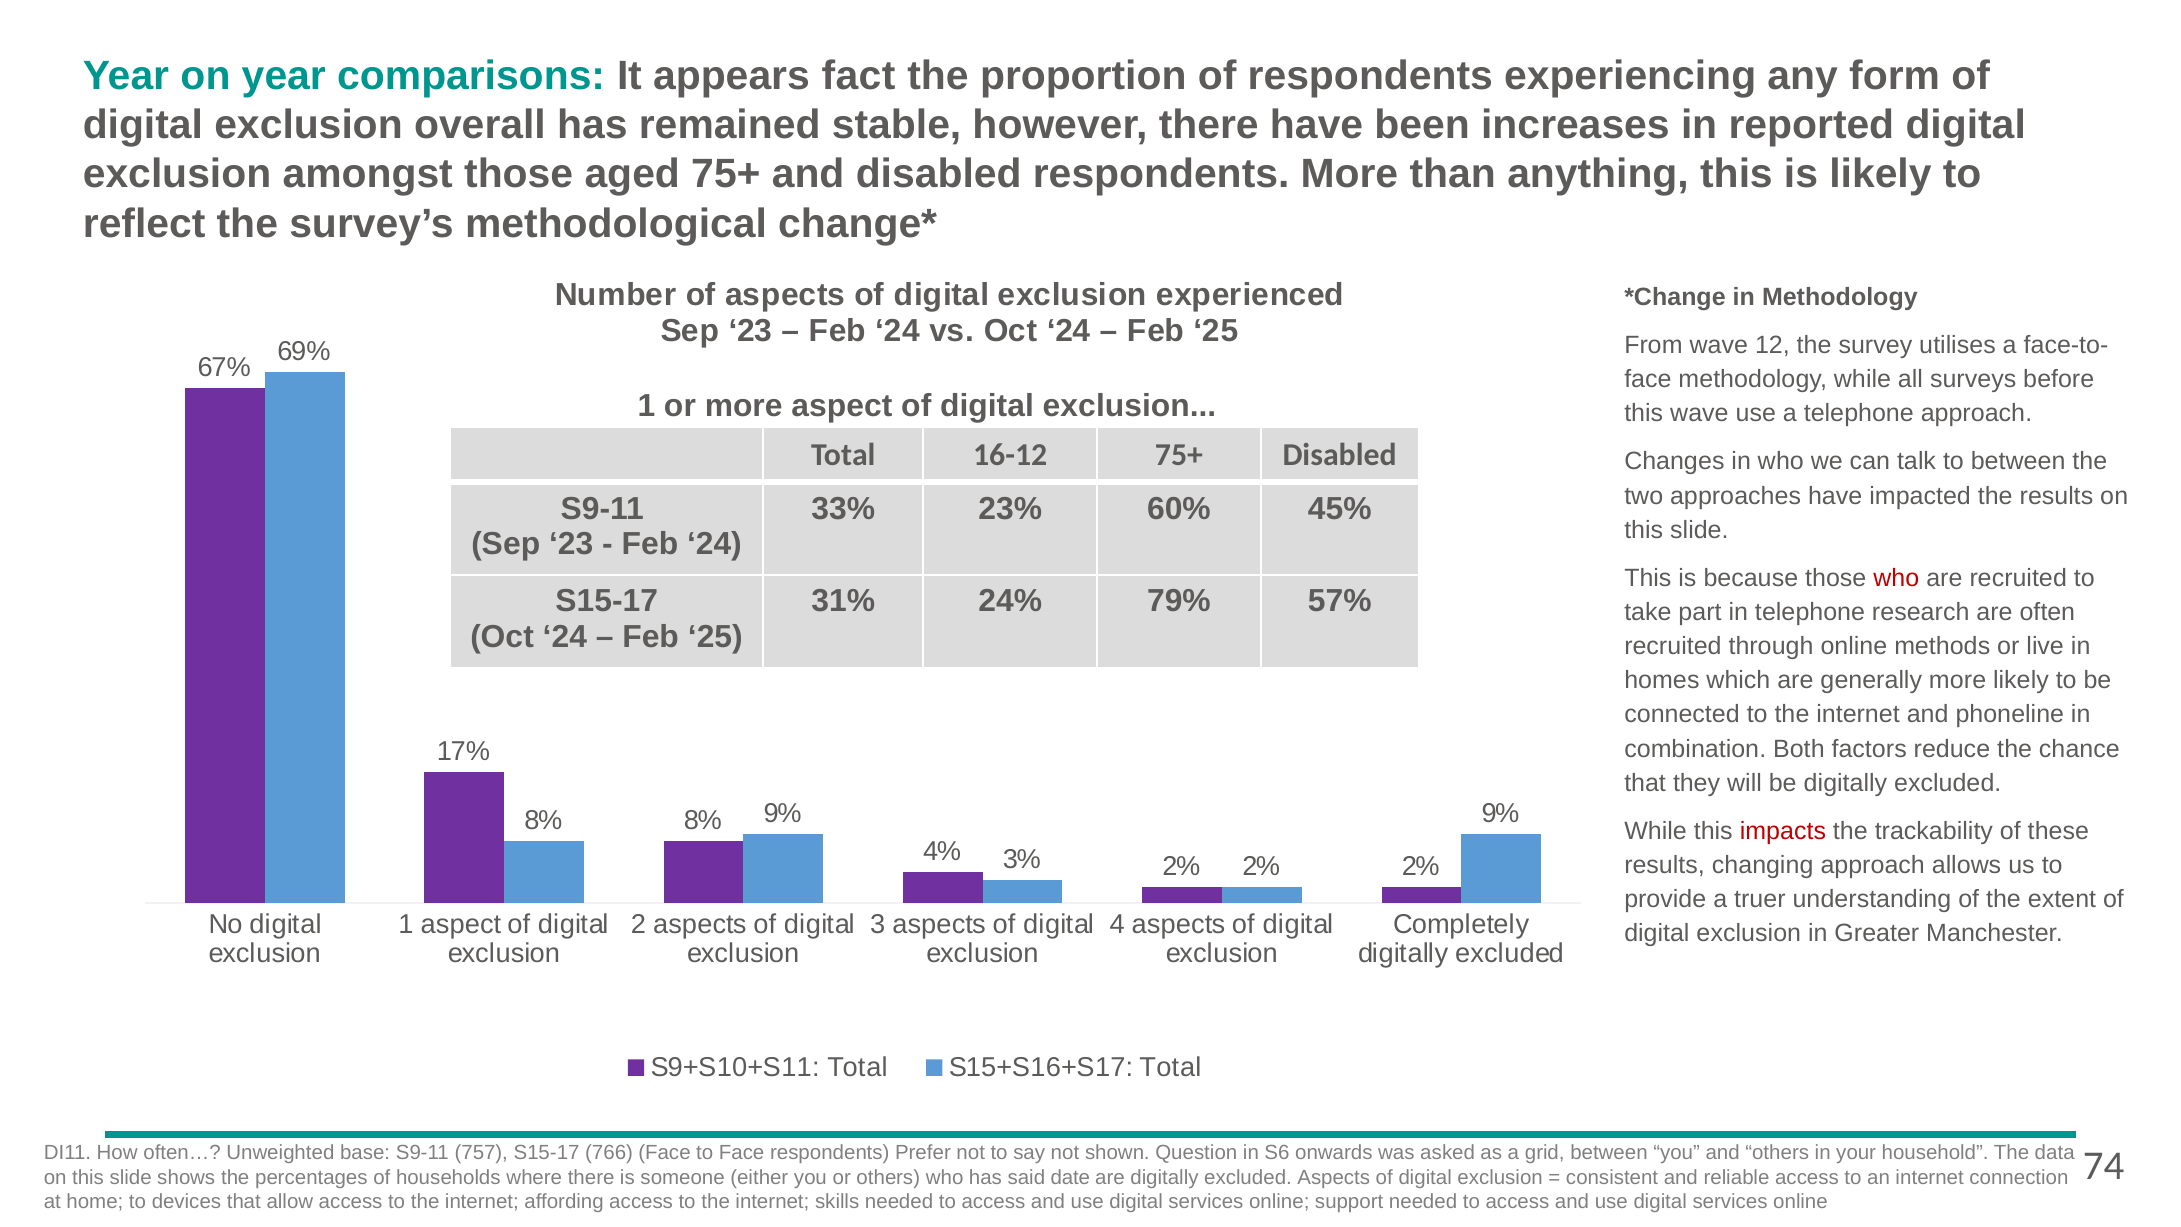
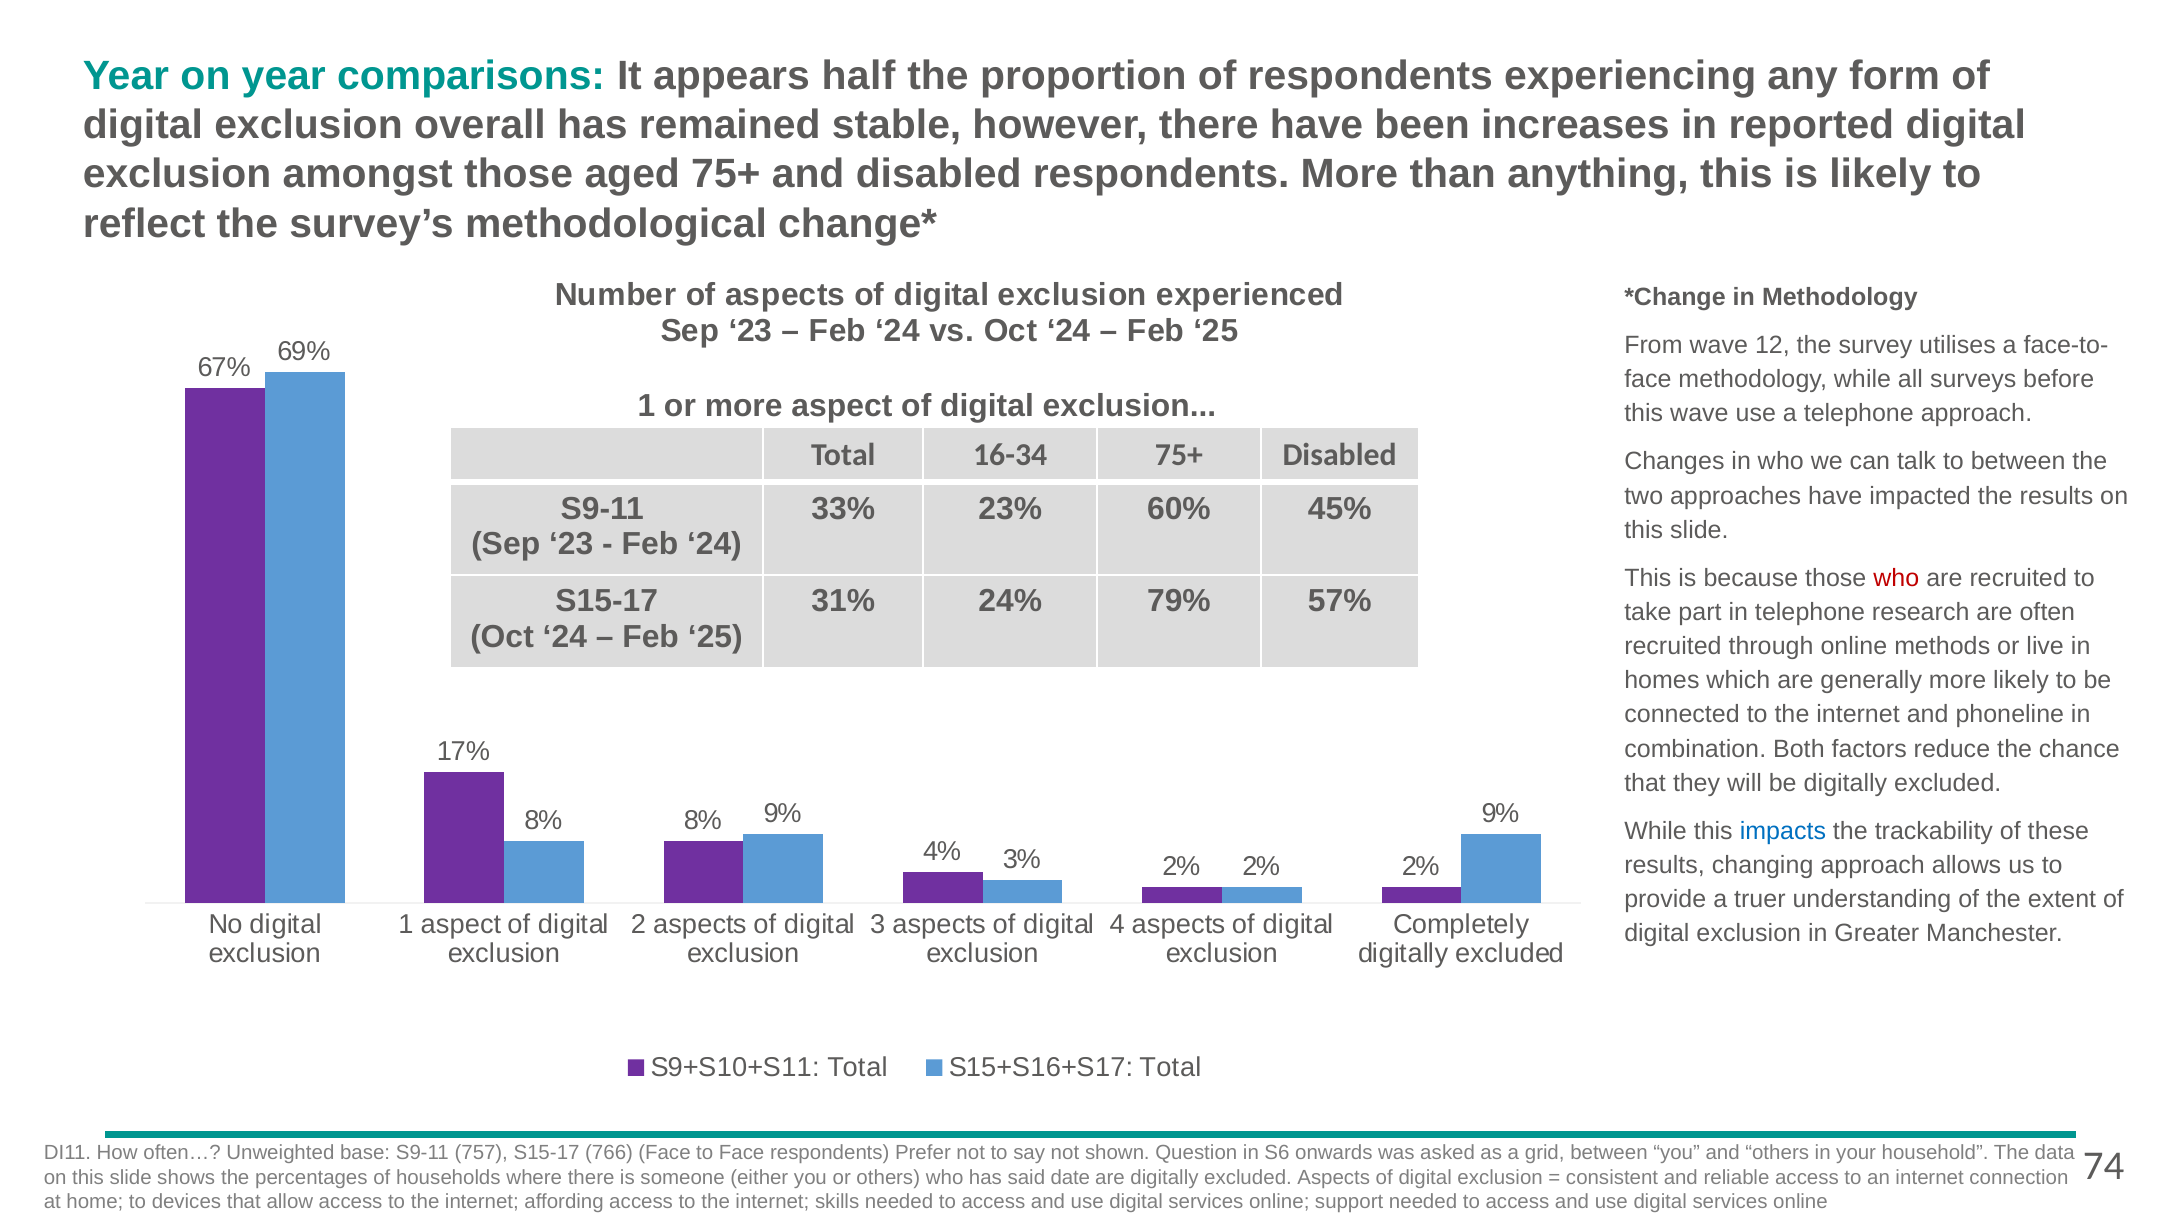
fact: fact -> half (859, 76)
16-12: 16-12 -> 16-34 (1010, 455)
impacts colour: red -> blue (1783, 831)
